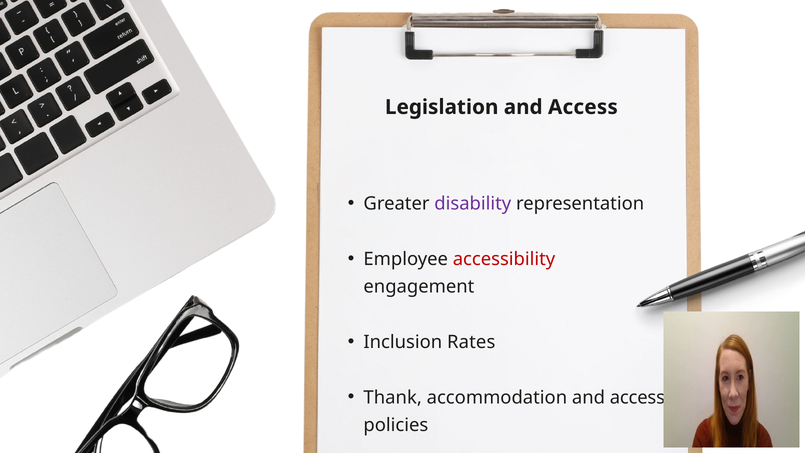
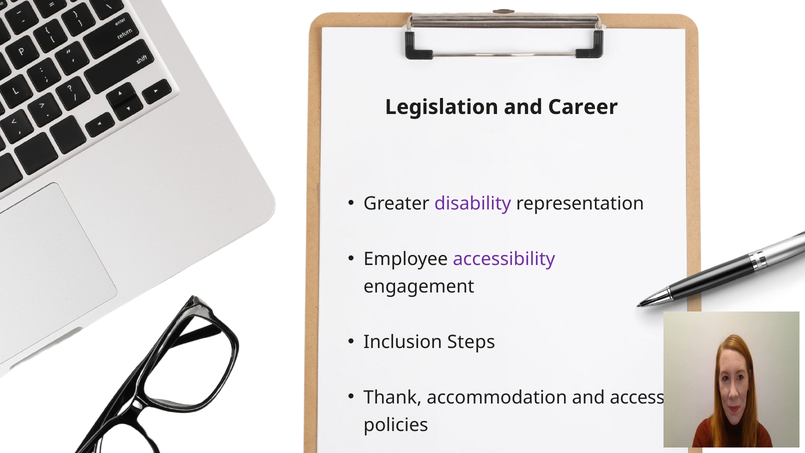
Legislation and Access: Access -> Career (583, 107)
accessibility colour: red -> purple (504, 259)
Rates: Rates -> Steps (471, 342)
